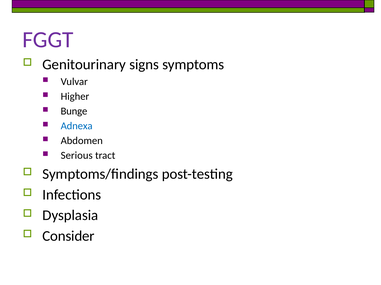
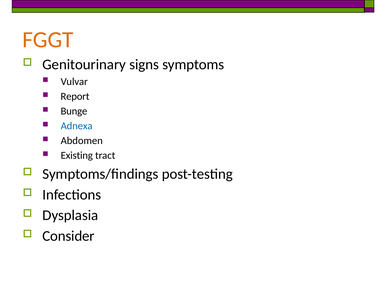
FGGT colour: purple -> orange (48, 40)
Higher: Higher -> Report (75, 97)
Serious: Serious -> Existing (77, 156)
